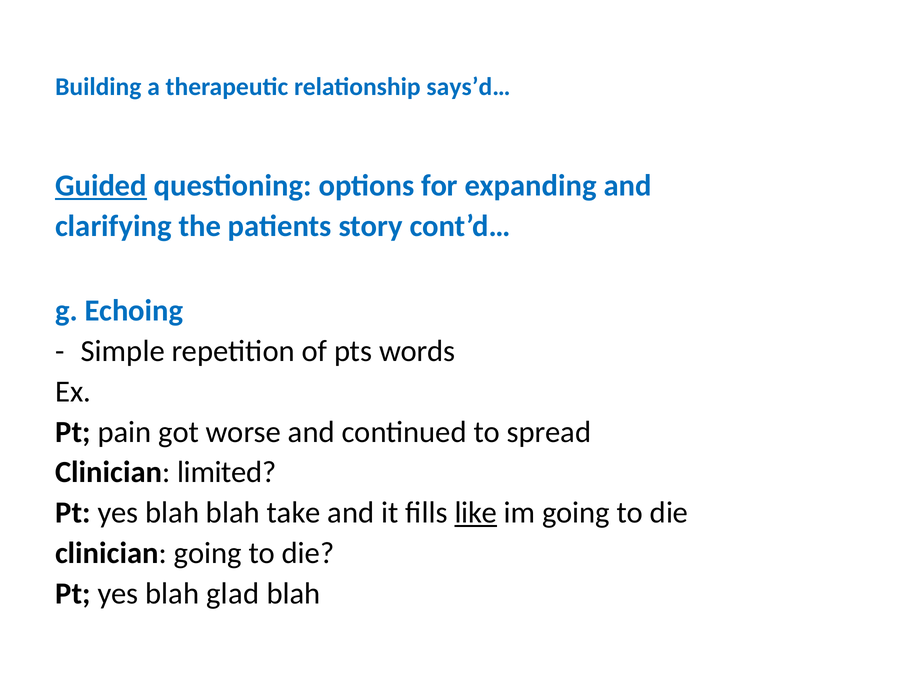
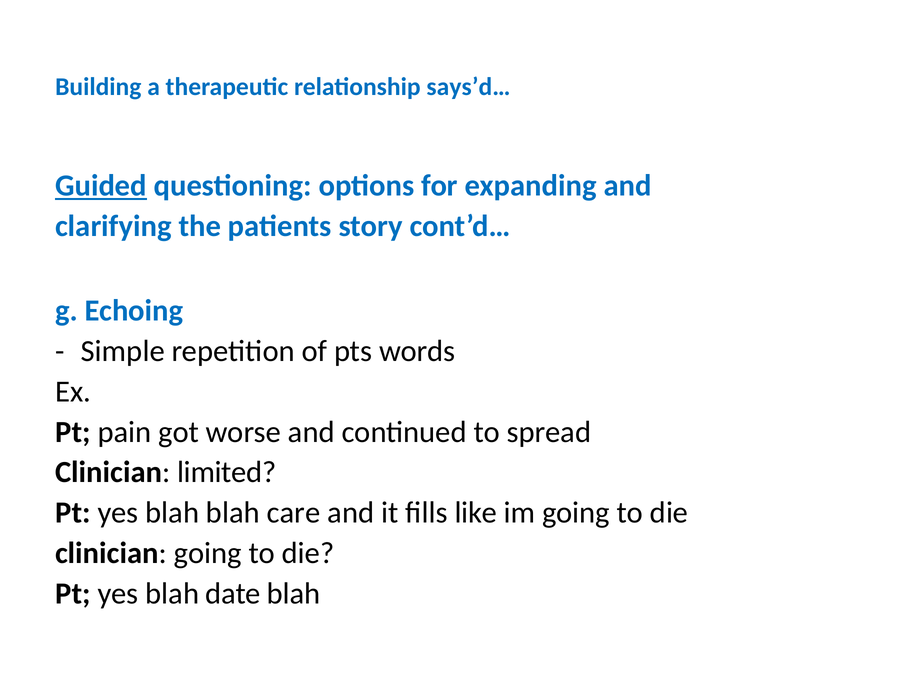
take: take -> care (294, 513)
like underline: present -> none (476, 513)
glad: glad -> date (233, 594)
